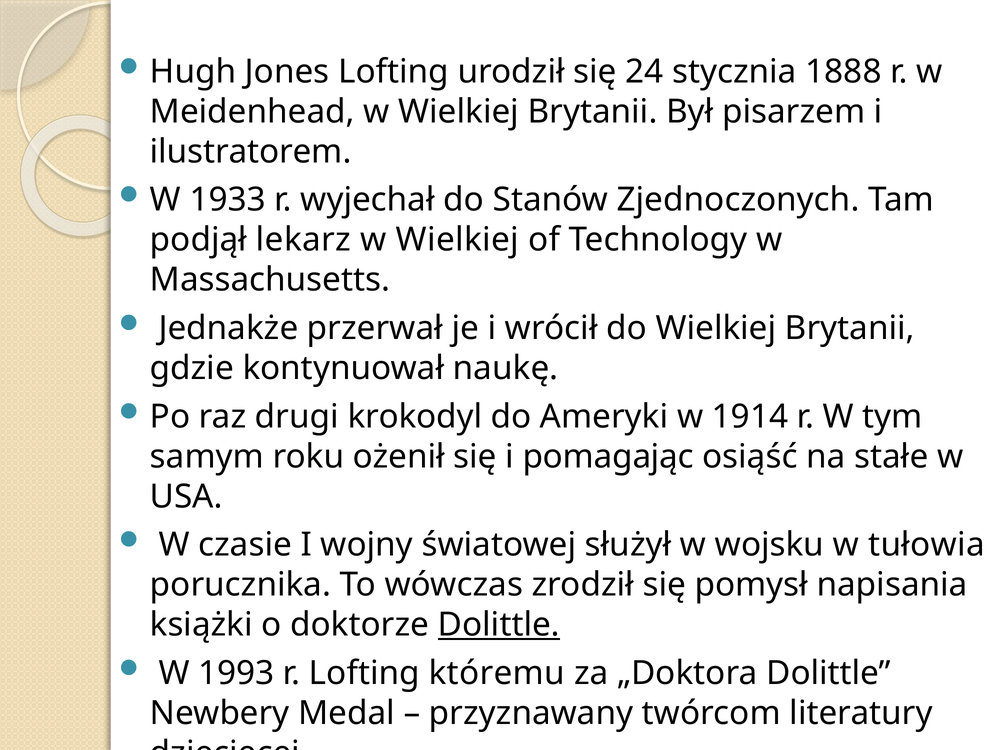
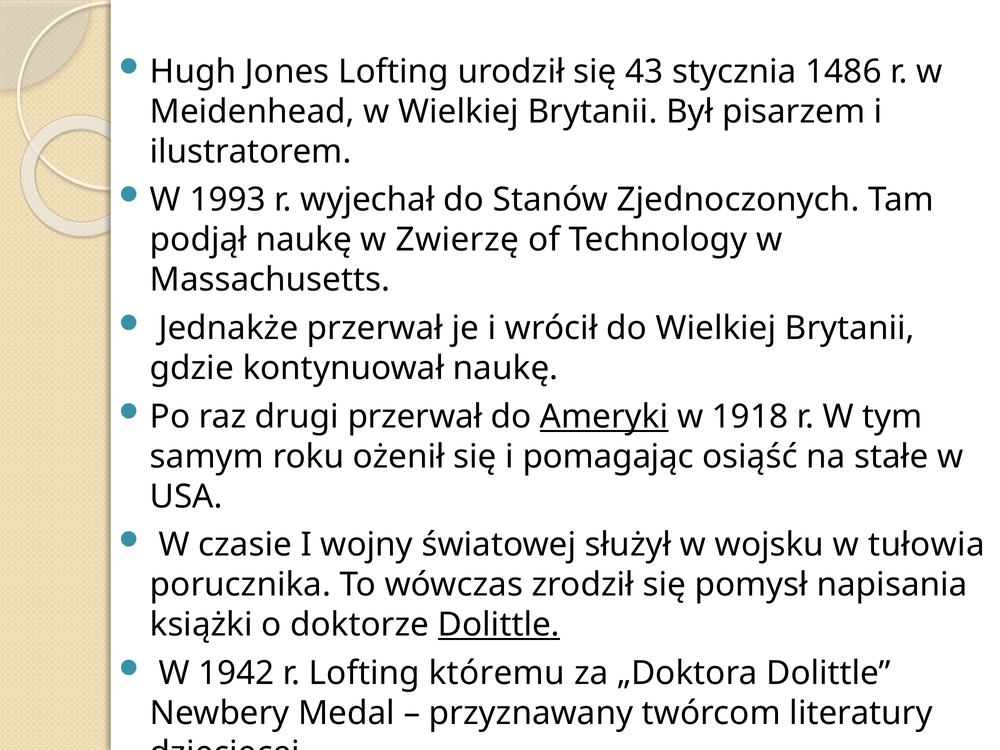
24: 24 -> 43 (644, 72)
1888: 1888 -> 1486 (843, 72)
1933: 1933 -> 1993 (228, 200)
podjął lekarz: lekarz -> naukę (304, 240)
Wielkiej: Wielkiej -> Zwierzę (457, 240)
drugi krokodyl: krokodyl -> przerwał (415, 417)
Ameryki underline: none -> present (604, 417)
1914: 1914 -> 1918 (750, 417)
1993: 1993 -> 1942 (236, 673)
